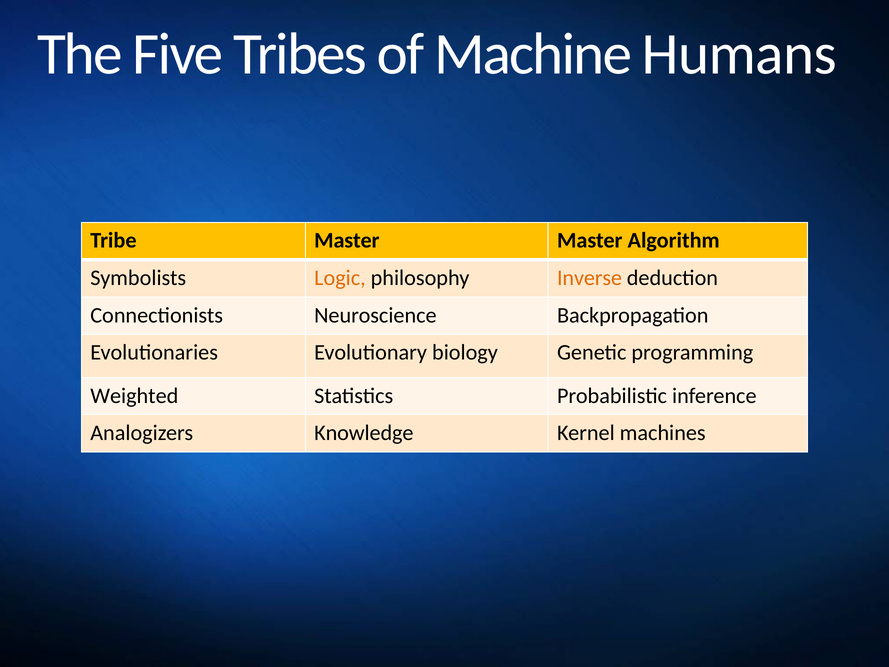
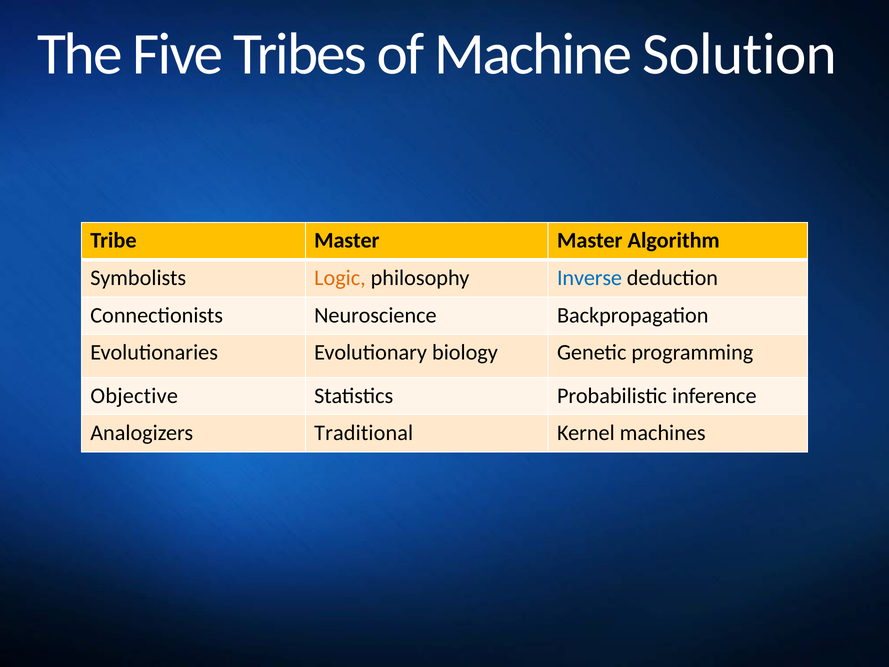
Humans: Humans -> Solution (739, 54)
Inverse colour: orange -> blue (590, 278)
Weighted: Weighted -> Objective (134, 396)
Knowledge: Knowledge -> Traditional (364, 433)
